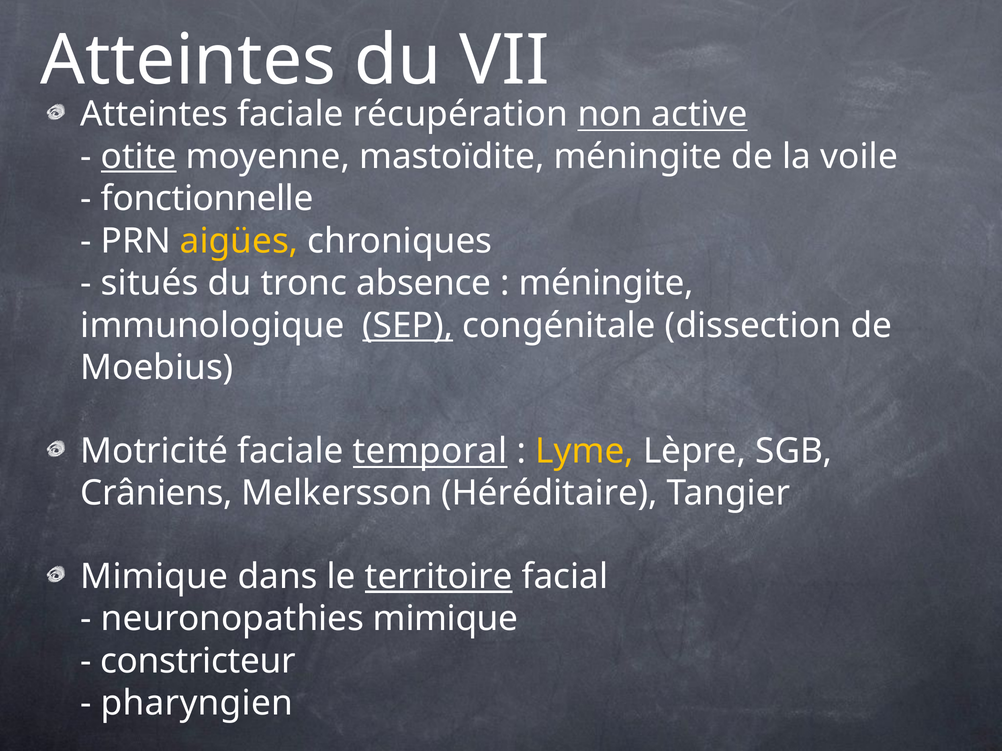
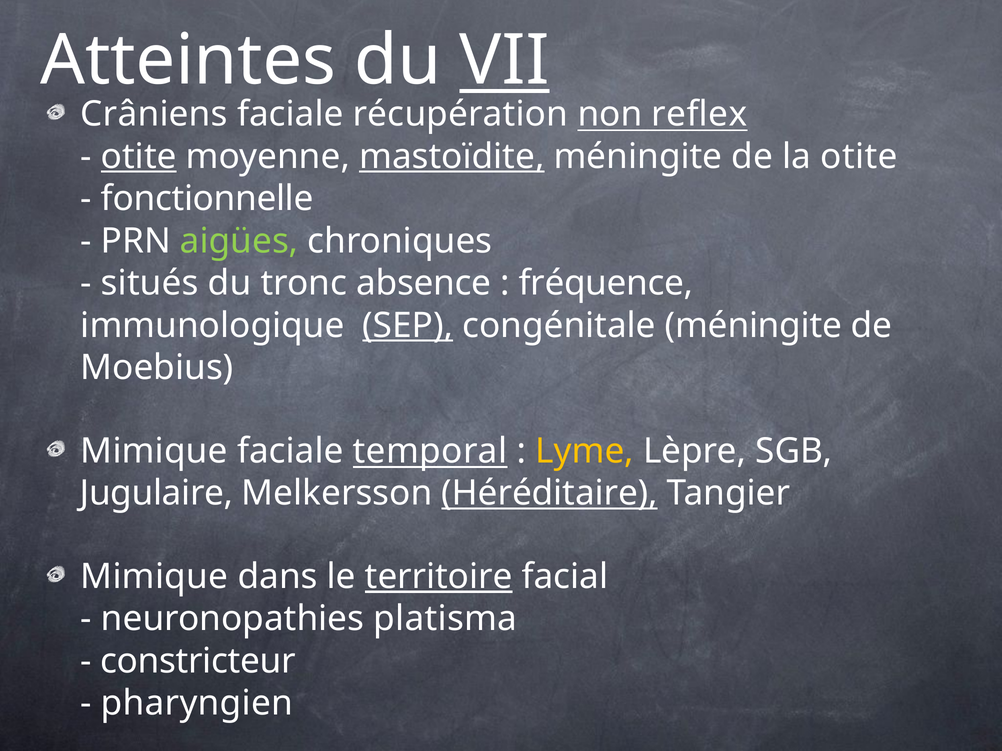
VII underline: none -> present (504, 61)
Atteintes: Atteintes -> Crâniens (154, 114)
active: active -> reflex (699, 114)
mastoïdite underline: none -> present (452, 157)
la voile: voile -> otite (859, 157)
aigües colour: yellow -> light green (239, 241)
méningite: méningite -> fréquence (606, 283)
congénitale dissection: dissection -> méningite (753, 326)
Motricité: Motricité -> Mimique (154, 451)
Crâniens: Crâniens -> Jugulaire (157, 494)
Héréditaire underline: none -> present (550, 494)
neuronopathies mimique: mimique -> platisma (445, 619)
